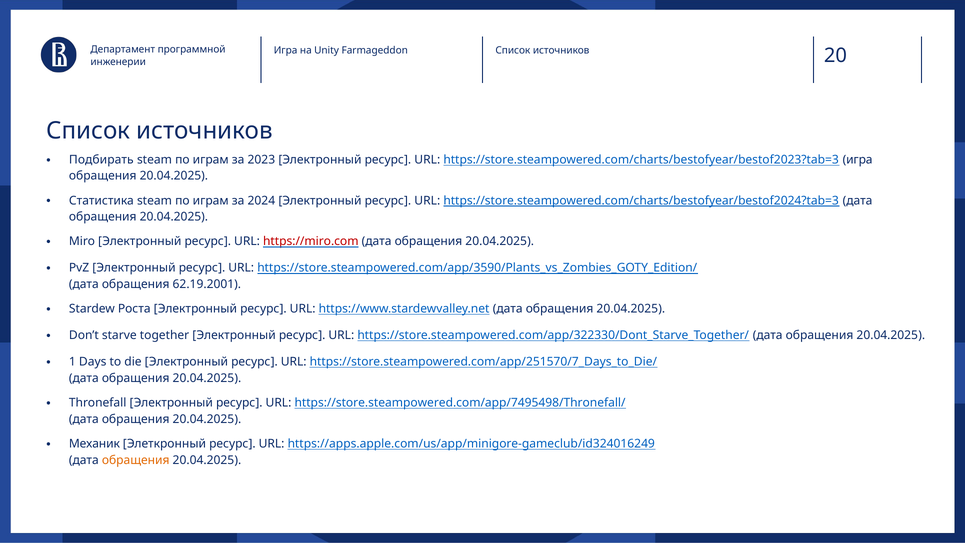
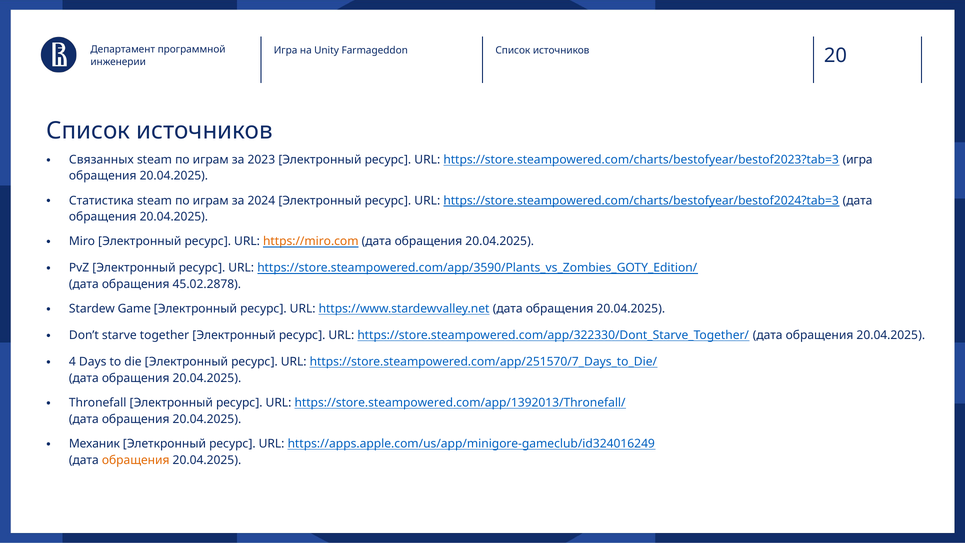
Подбирать: Подбирать -> Связанных (101, 160)
https://miro.com colour: red -> orange (311, 241)
62.19.2001: 62.19.2001 -> 45.02.2878 (207, 284)
Роста: Роста -> Game (134, 309)
1: 1 -> 4 (72, 362)
https://store.steampowered.com/app/7495498/Thronefall/: https://store.steampowered.com/app/7495498/Thronefall/ -> https://store.steampowered.com/app/1392013/Thronefall/ (460, 403)
